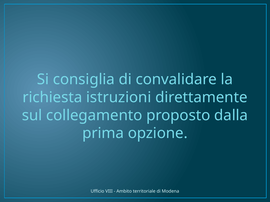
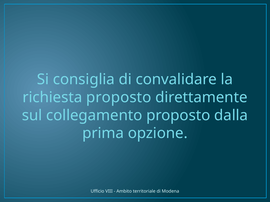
richiesta istruzioni: istruzioni -> proposto (119, 98)
